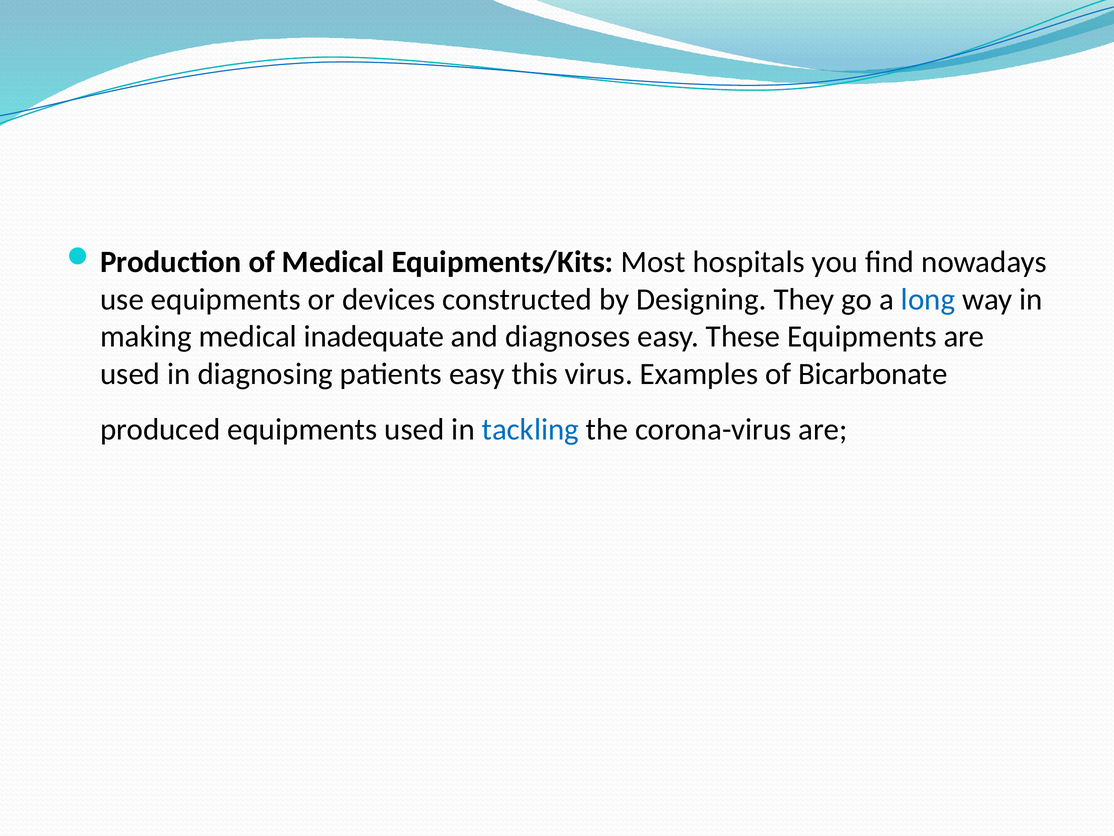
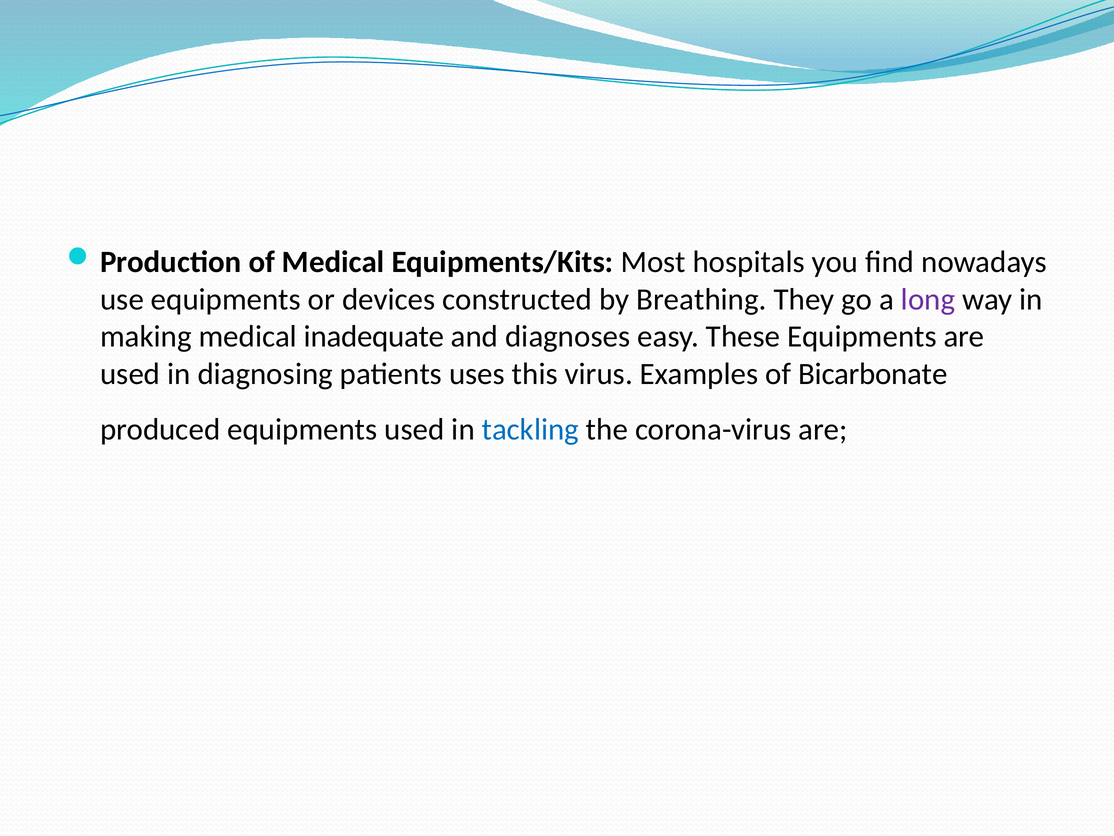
Designing: Designing -> Breathing (701, 299)
long colour: blue -> purple (928, 299)
patients easy: easy -> uses (477, 374)
